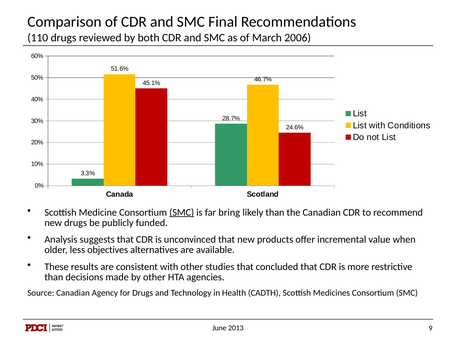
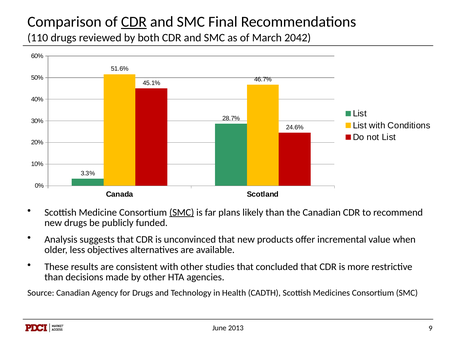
CDR underline: none -> present (134, 22)
2006: 2006 -> 2042 (298, 38)
bring: bring -> plans (229, 212)
